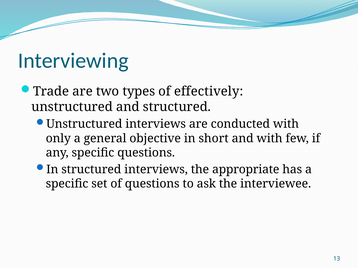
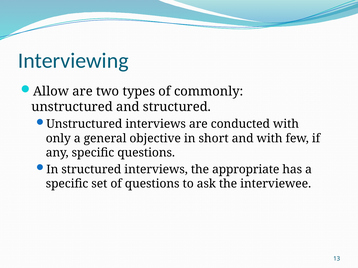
Trade: Trade -> Allow (51, 92)
effectively: effectively -> commonly (209, 92)
